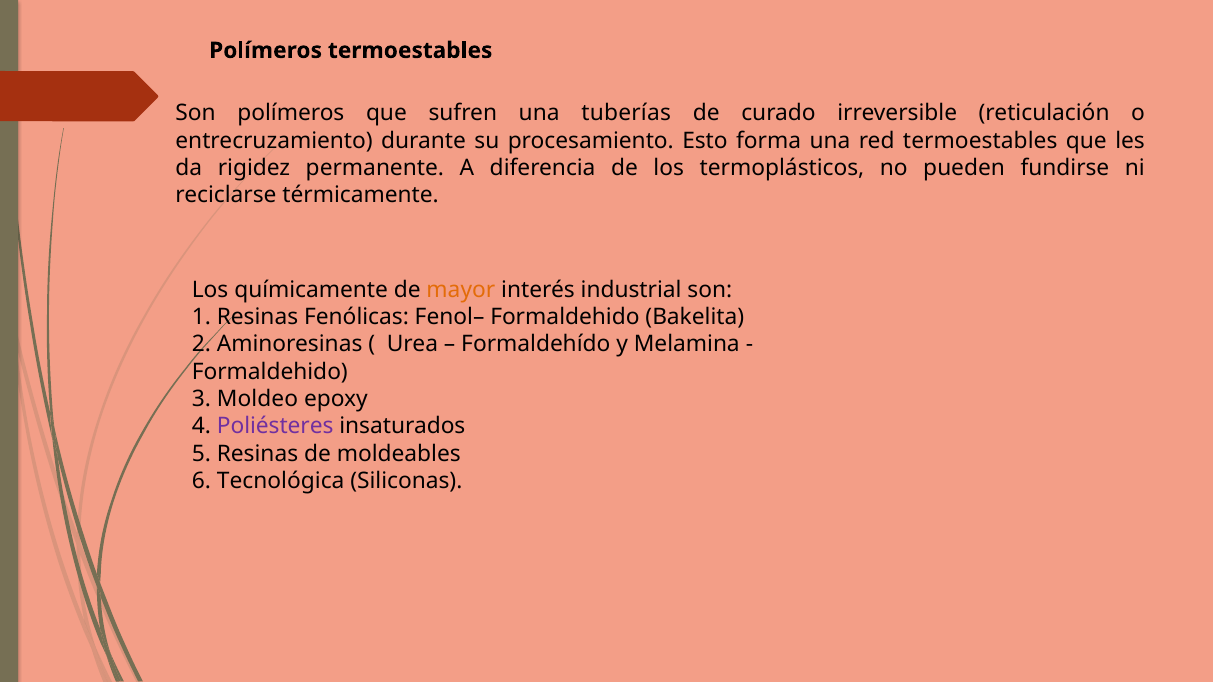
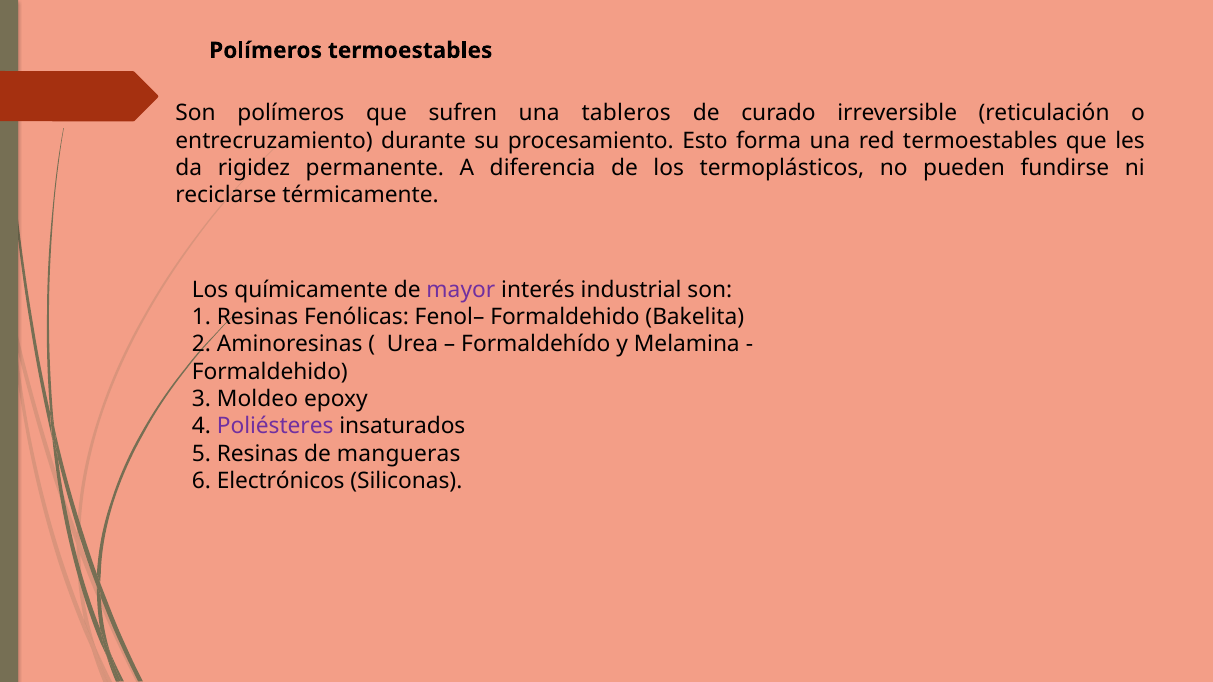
tuberías: tuberías -> tableros (626, 113)
mayor colour: orange -> purple (461, 290)
moldeables: moldeables -> mangueras (399, 454)
Tecnológica: Tecnológica -> Electrónicos (281, 481)
